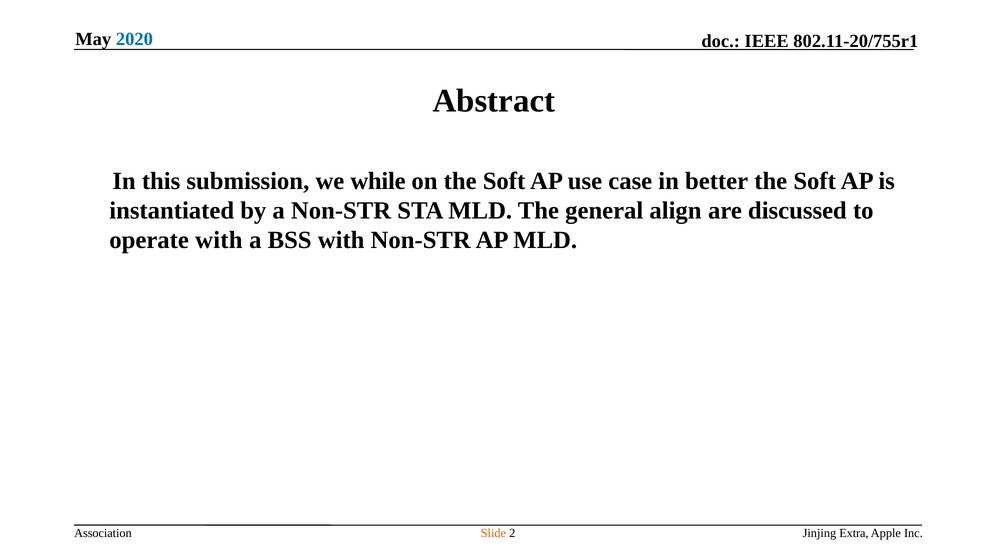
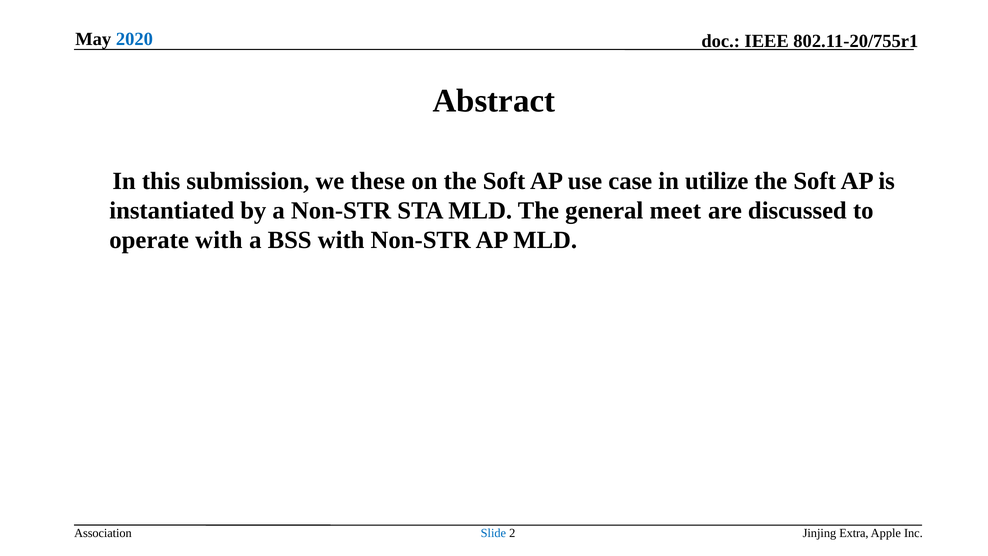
while: while -> these (378, 181)
better: better -> utilize (717, 181)
align: align -> meet (675, 210)
Slide colour: orange -> blue (493, 533)
